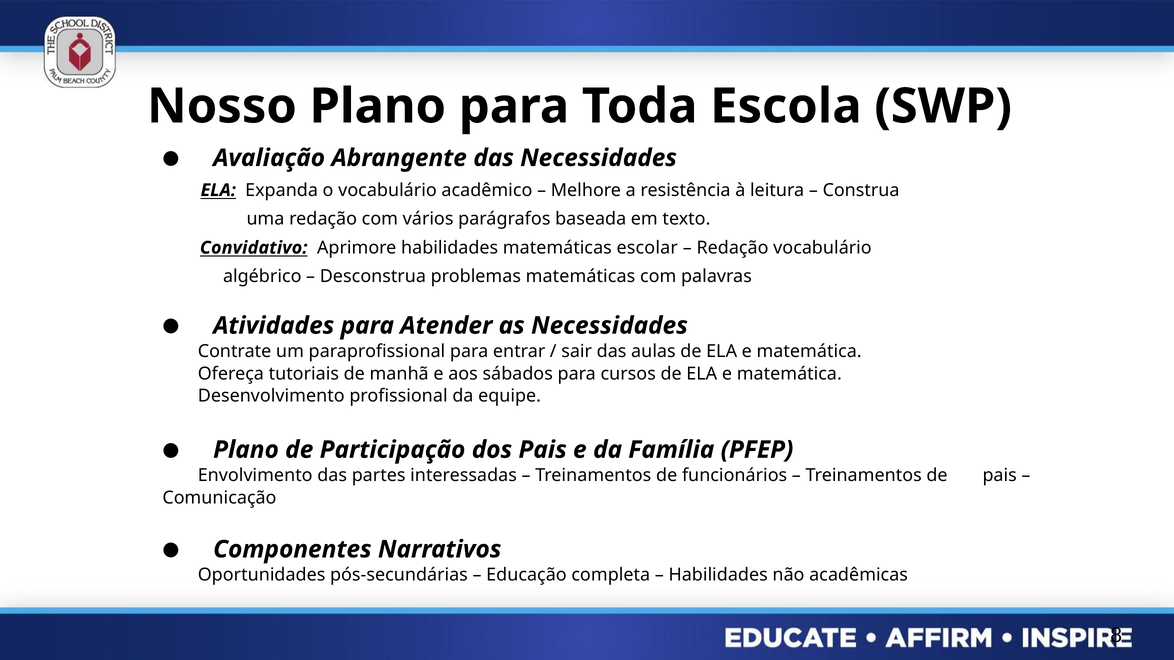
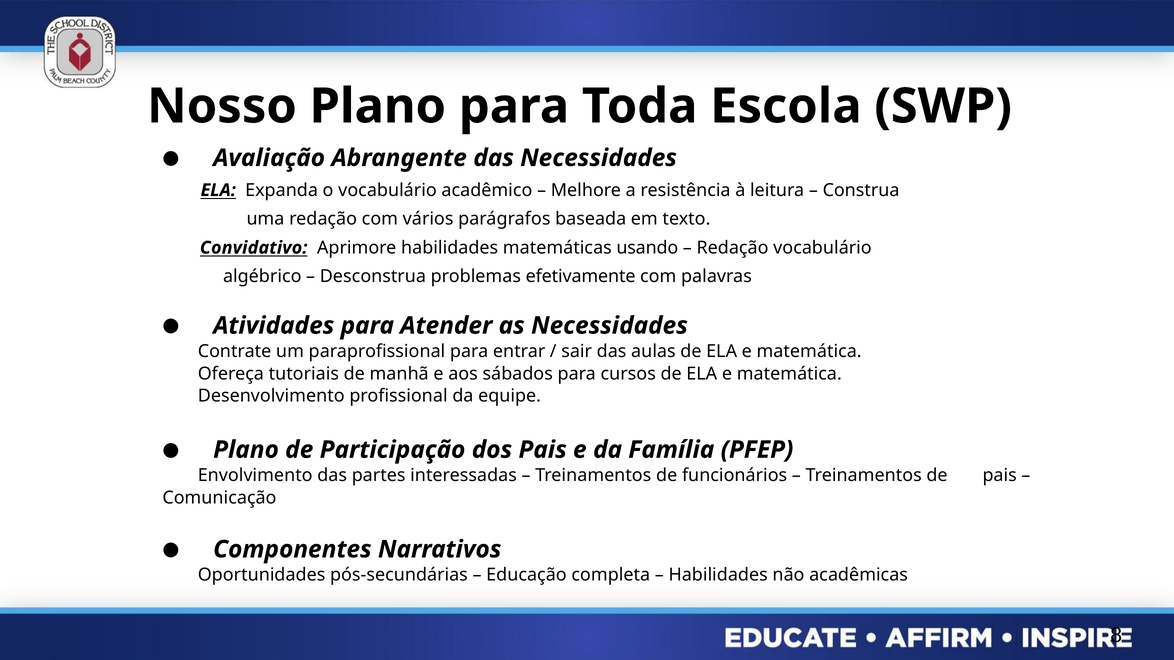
escolar: escolar -> usando (647, 248)
problemas matemáticas: matemáticas -> efetivamente (581, 277)
